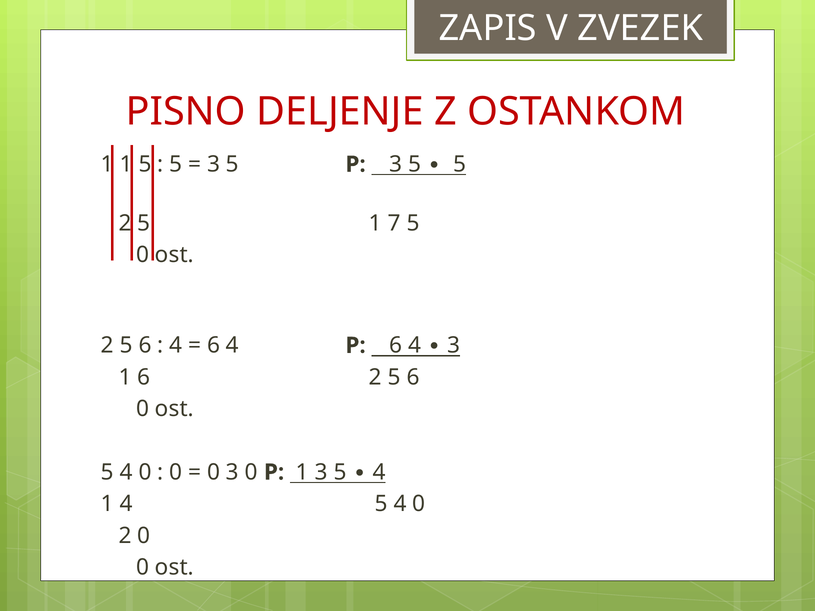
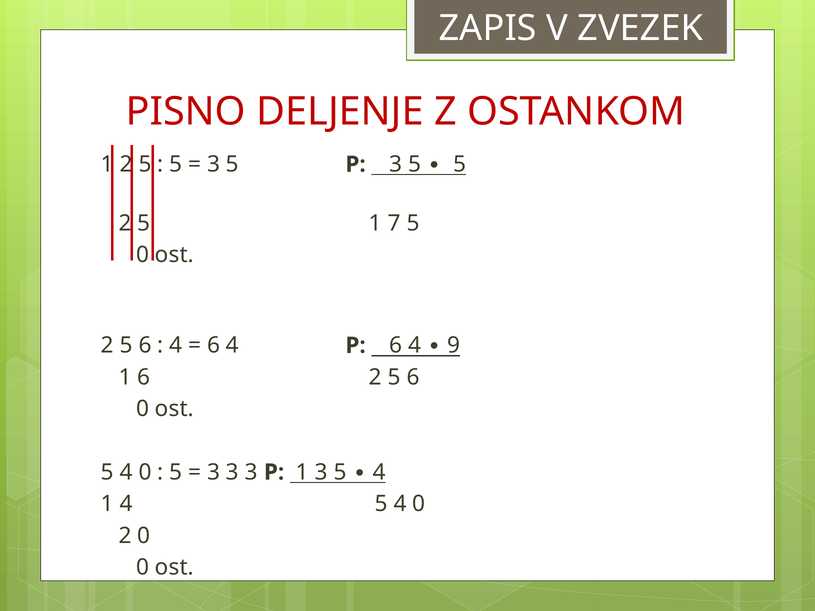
1 1: 1 -> 2 (126, 164)
4 3: 3 -> 9 (454, 346)
0: 0 -> 5 (176, 472)
0: 0 -> 3 (214, 472)
0: 0 -> 3 (251, 472)
